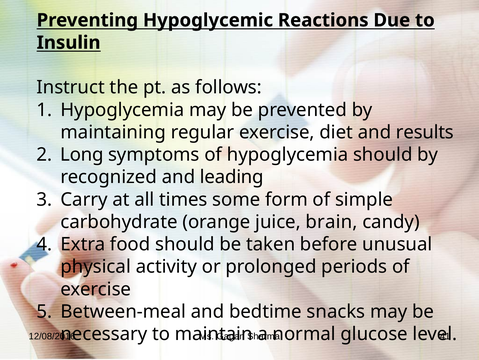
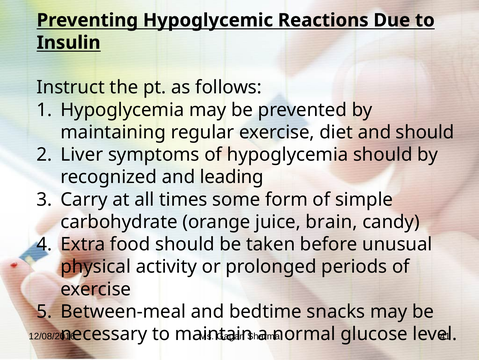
and results: results -> should (425, 132)
Long: Long -> Liver (82, 154)
